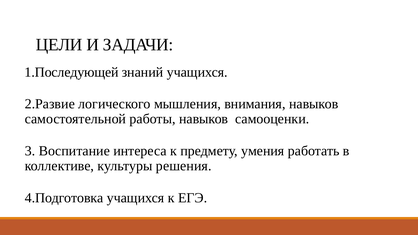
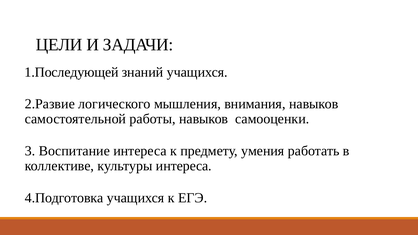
культуры решения: решения -> интереса (184, 166)
